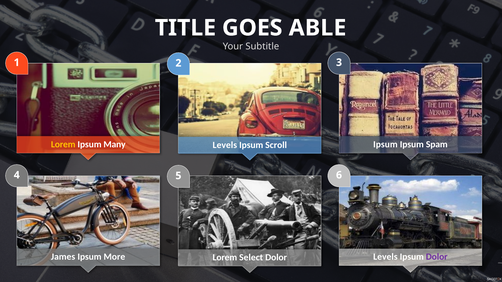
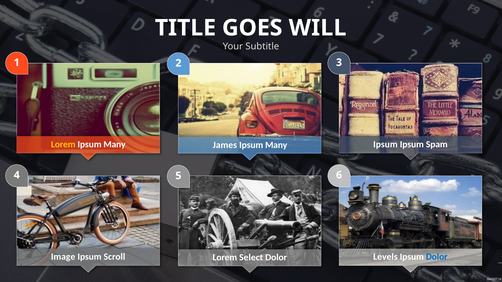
ABLE: ABLE -> WILL (318, 28)
Levels: Levels -> James (225, 145)
Scroll: Scroll -> Many (276, 145)
James: James -> Image (63, 257)
More: More -> Scroll (114, 257)
Dolor colour: purple -> blue (437, 257)
